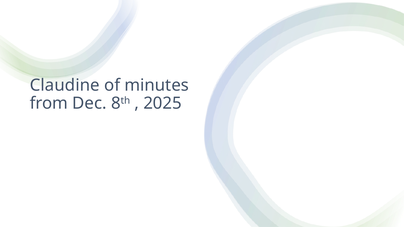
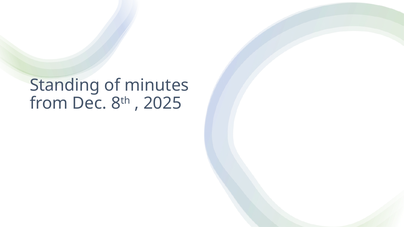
Claudine: Claudine -> Standing (65, 85)
